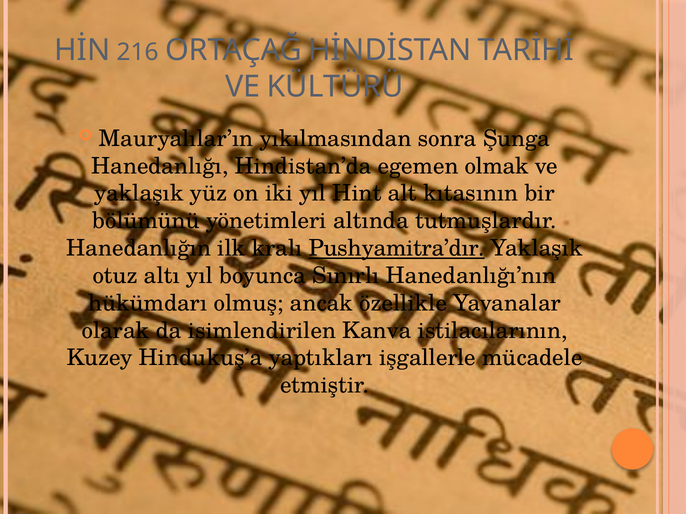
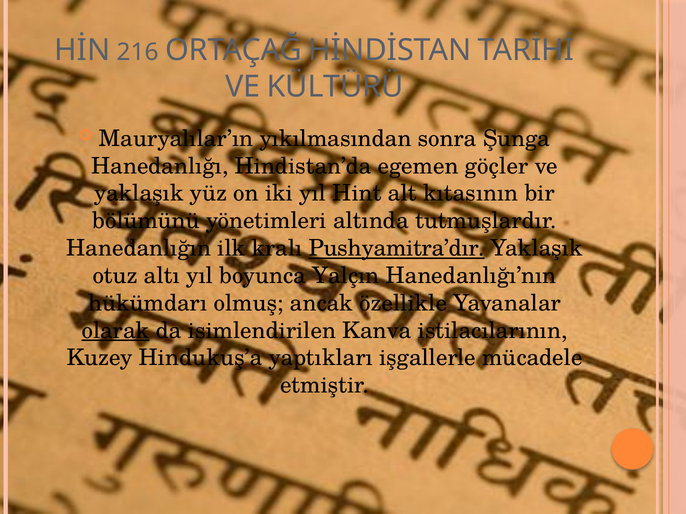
olmak: olmak -> göçler (497, 166)
Sınırlı: Sınırlı -> Yalçın (346, 276)
olarak underline: none -> present (116, 331)
